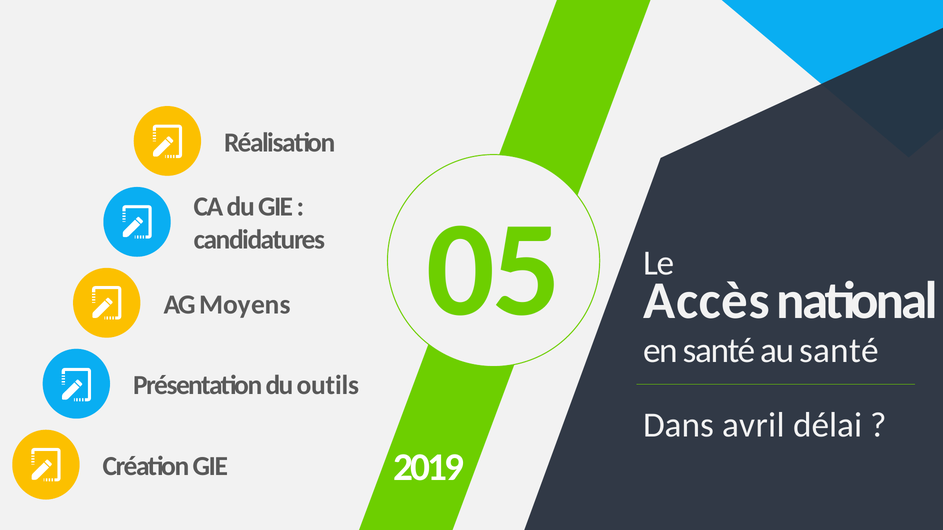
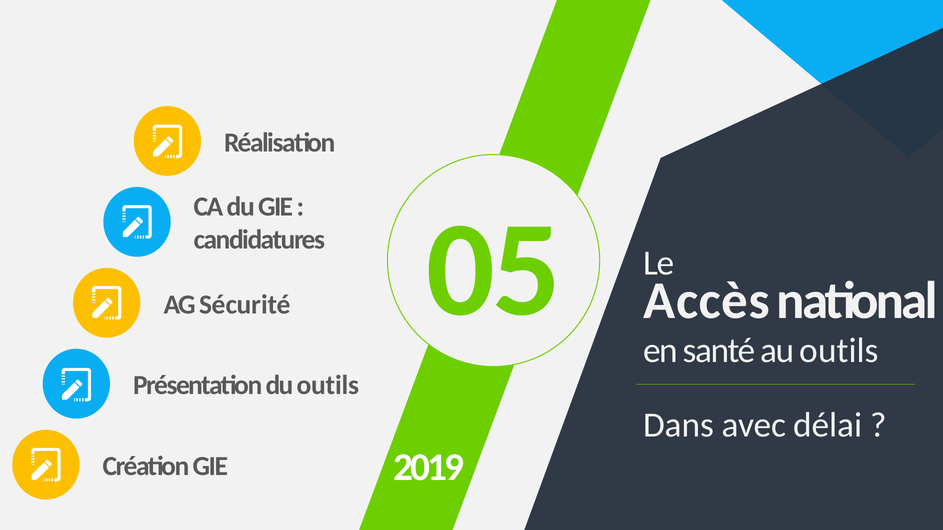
Moyens: Moyens -> Sécurité (245, 305)
au santé: santé -> outils (839, 351)
avril: avril -> avec (754, 426)
